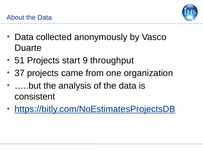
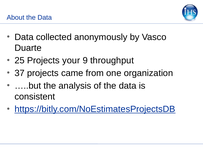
51: 51 -> 25 (20, 61)
start: start -> your (71, 61)
